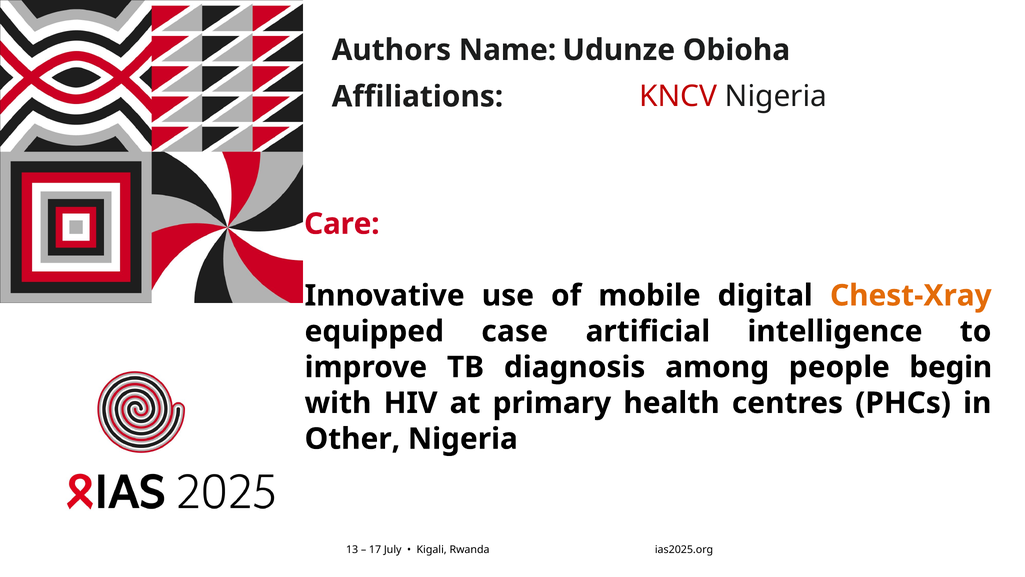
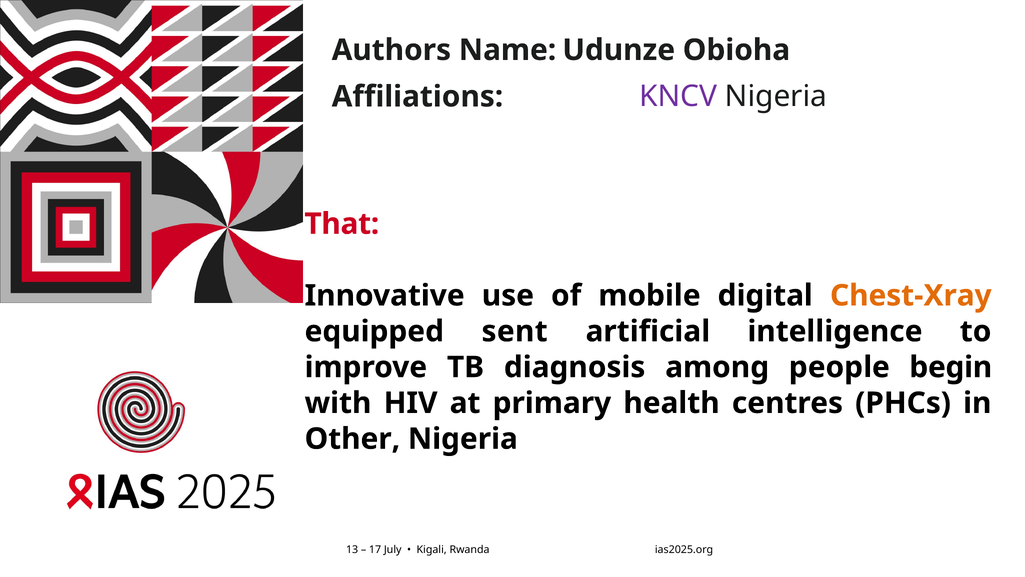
KNCV colour: red -> purple (678, 97)
Care: Care -> That (342, 224)
case: case -> sent (515, 331)
